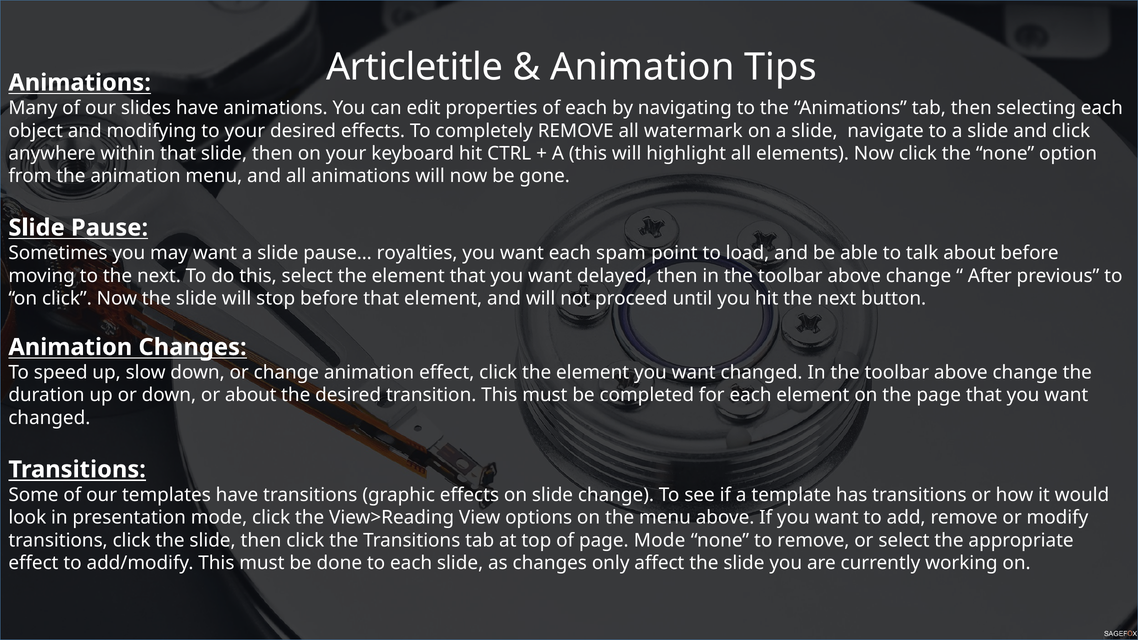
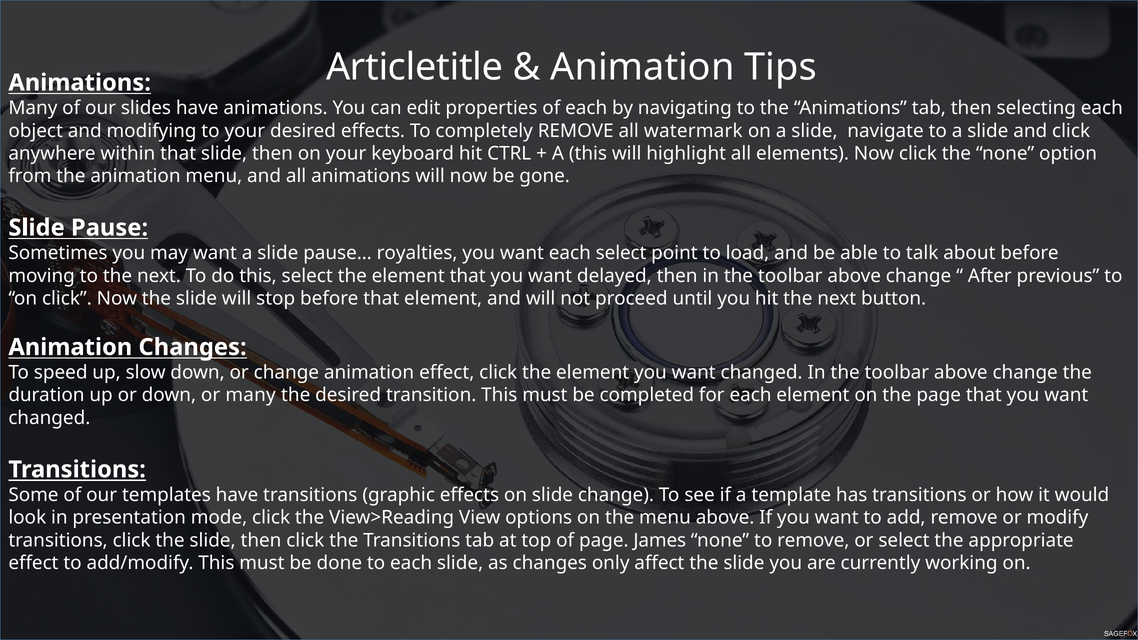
each spam: spam -> select (621, 253)
or about: about -> many (251, 395)
page Mode: Mode -> James (660, 540)
